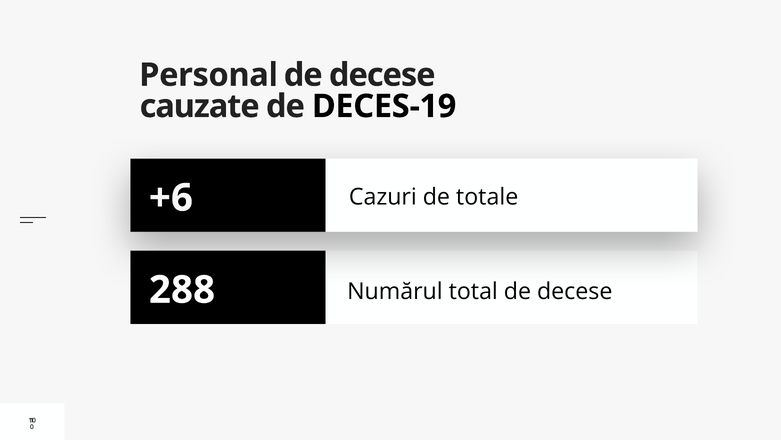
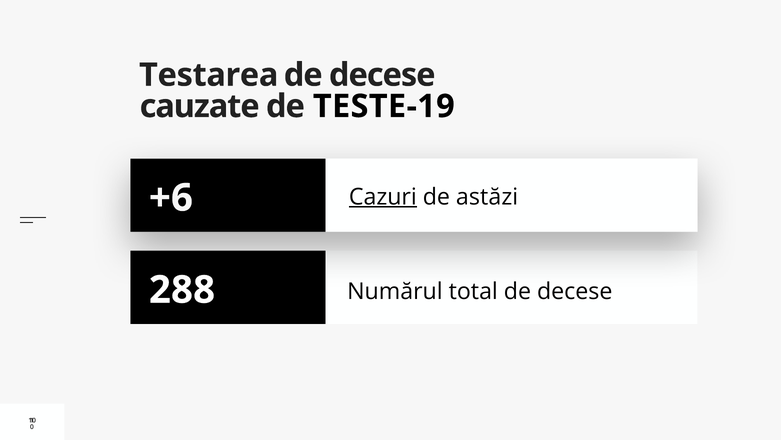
Personal: Personal -> Testarea (209, 75)
DECES-19: DECES-19 -> TESTE-19 (384, 106)
Cazuri underline: none -> present (383, 197)
totale: totale -> astăzi (487, 197)
